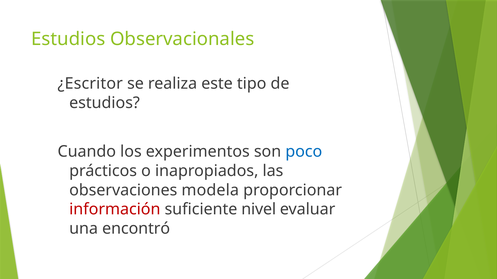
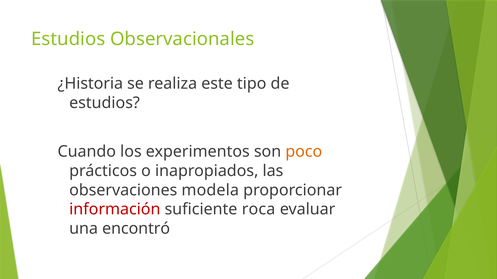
¿Escritor: ¿Escritor -> ¿Historia (90, 84)
poco colour: blue -> orange (304, 152)
nivel: nivel -> roca (259, 210)
